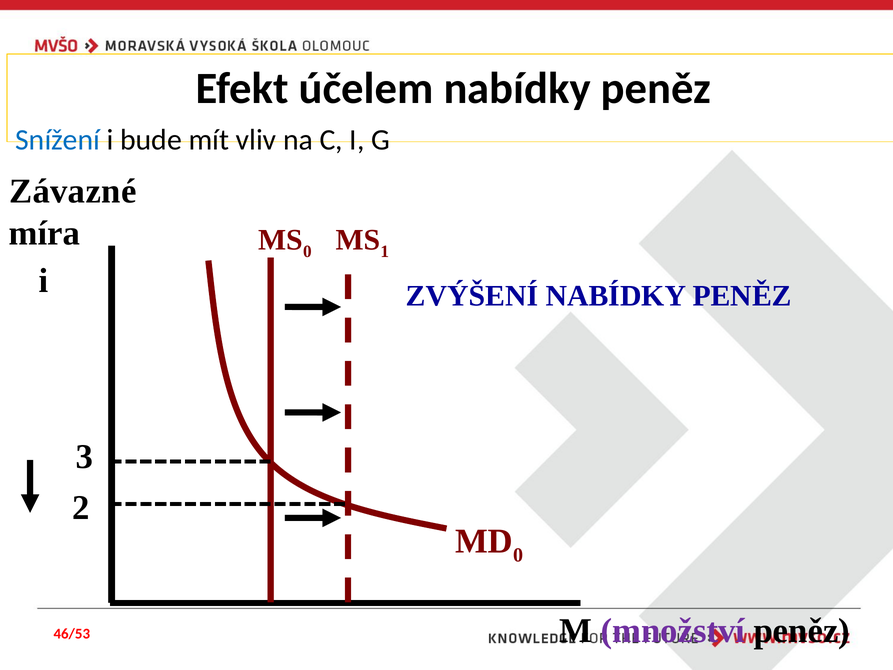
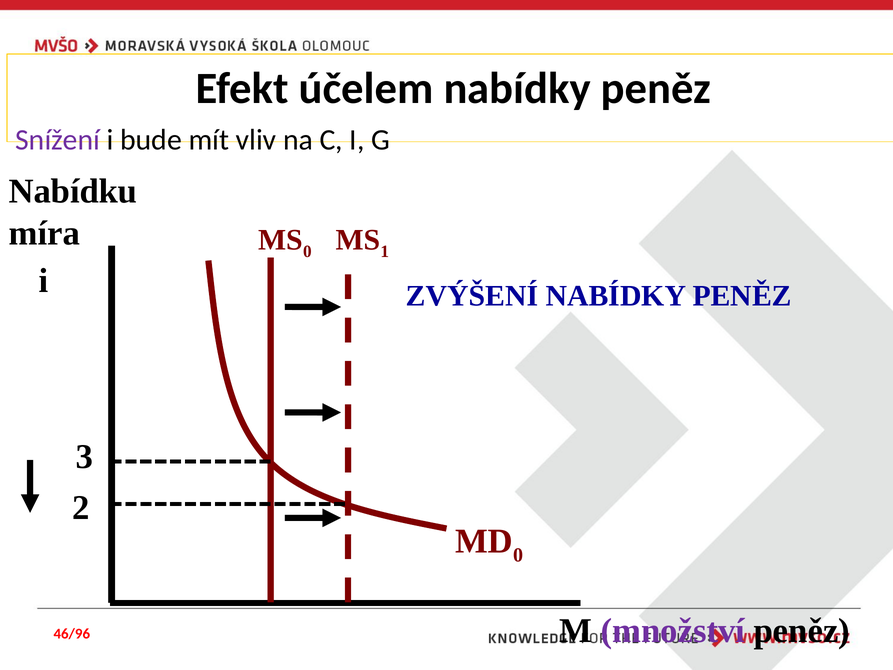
Snížení colour: blue -> purple (58, 140)
Závazné: Závazné -> Nabídku (73, 191)
46/53: 46/53 -> 46/96 (72, 634)
